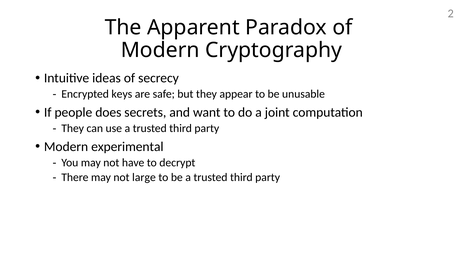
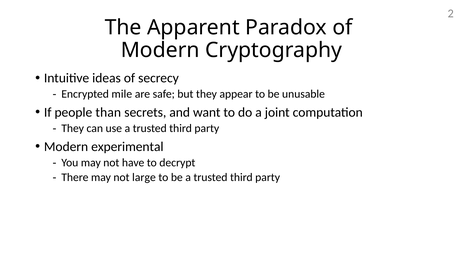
keys: keys -> mile (122, 94)
does: does -> than (108, 113)
